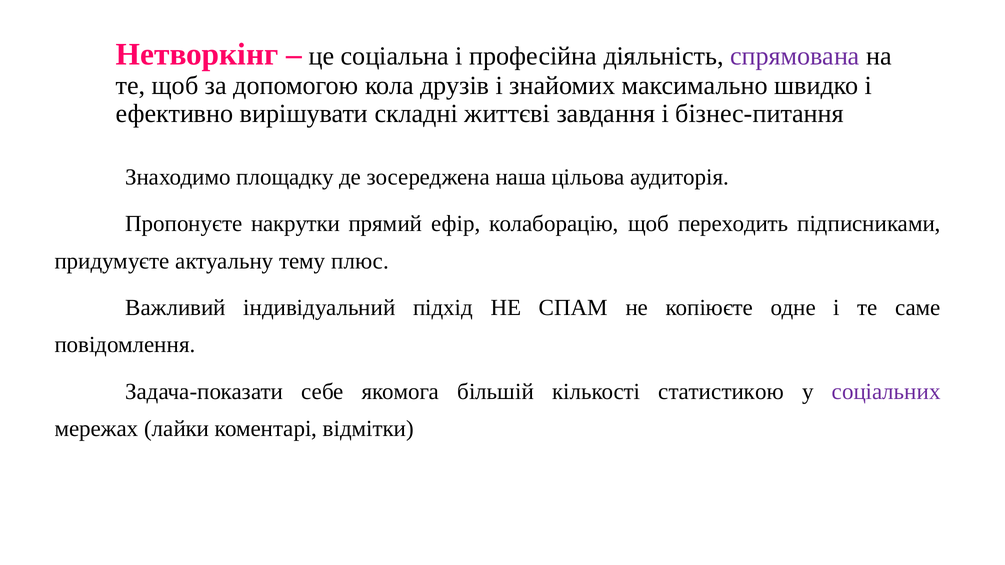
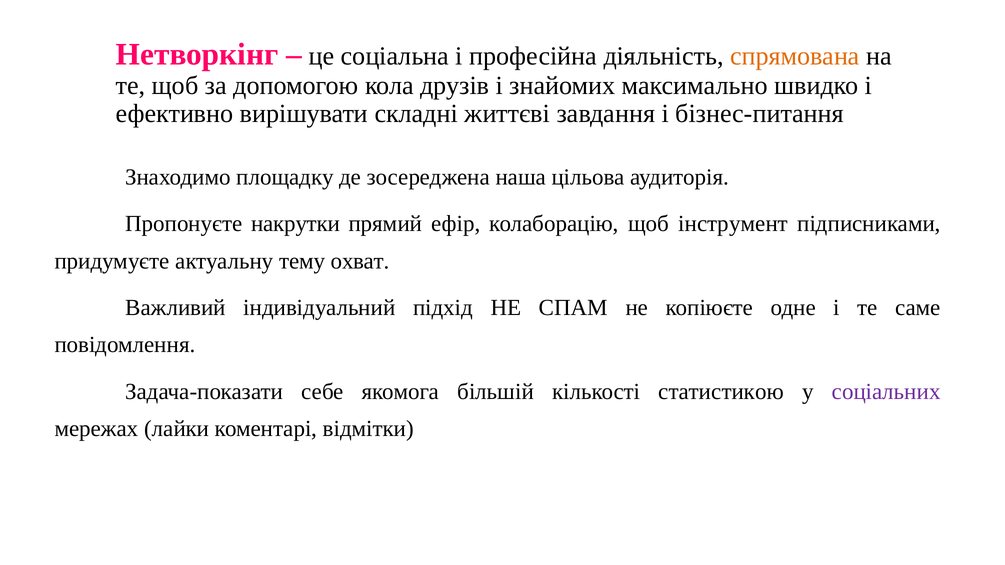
спрямована colour: purple -> orange (795, 56)
переходить: переходить -> інструмент (733, 224)
плюс: плюс -> охват (360, 261)
